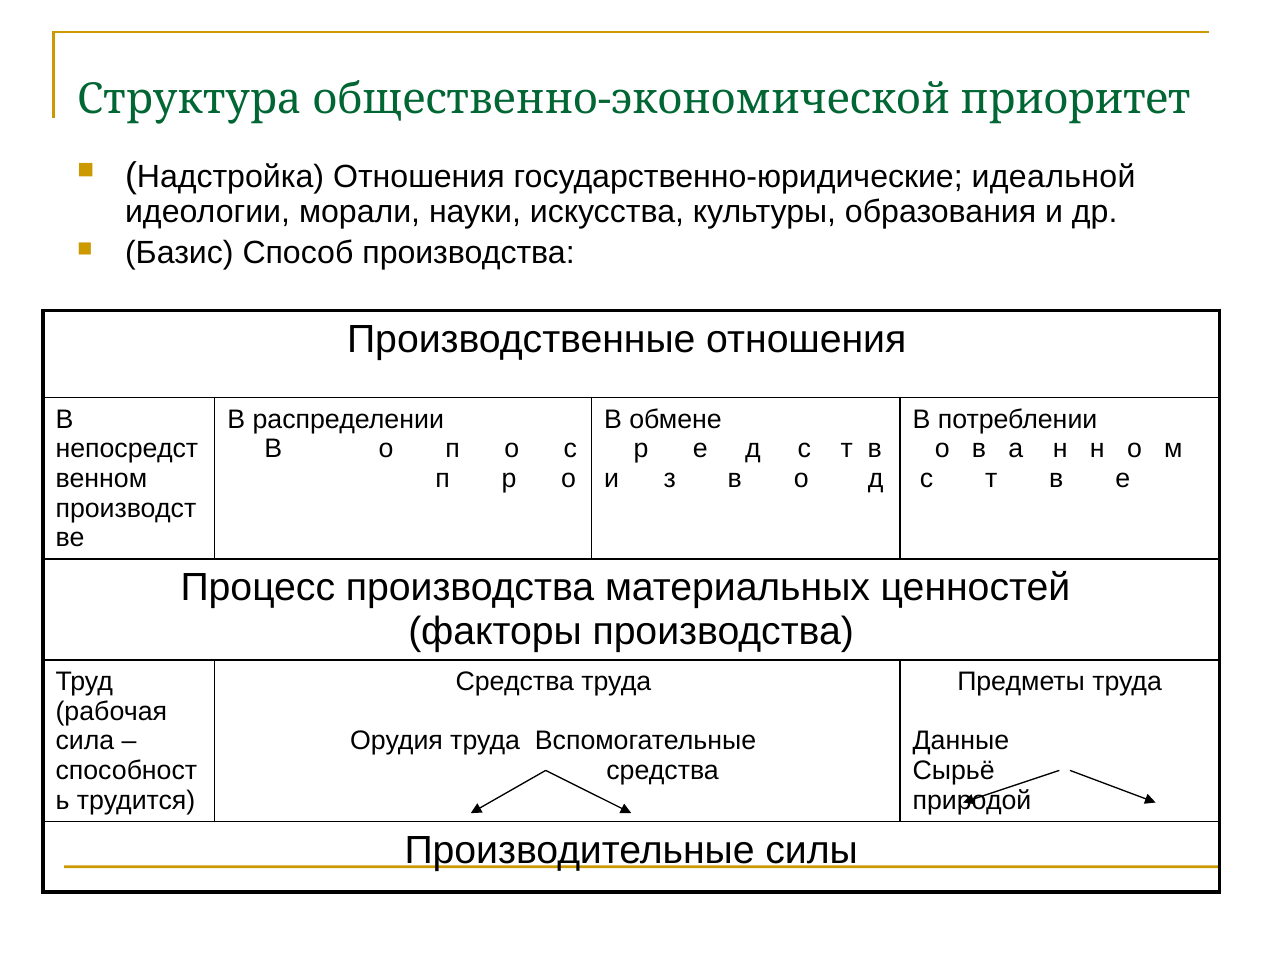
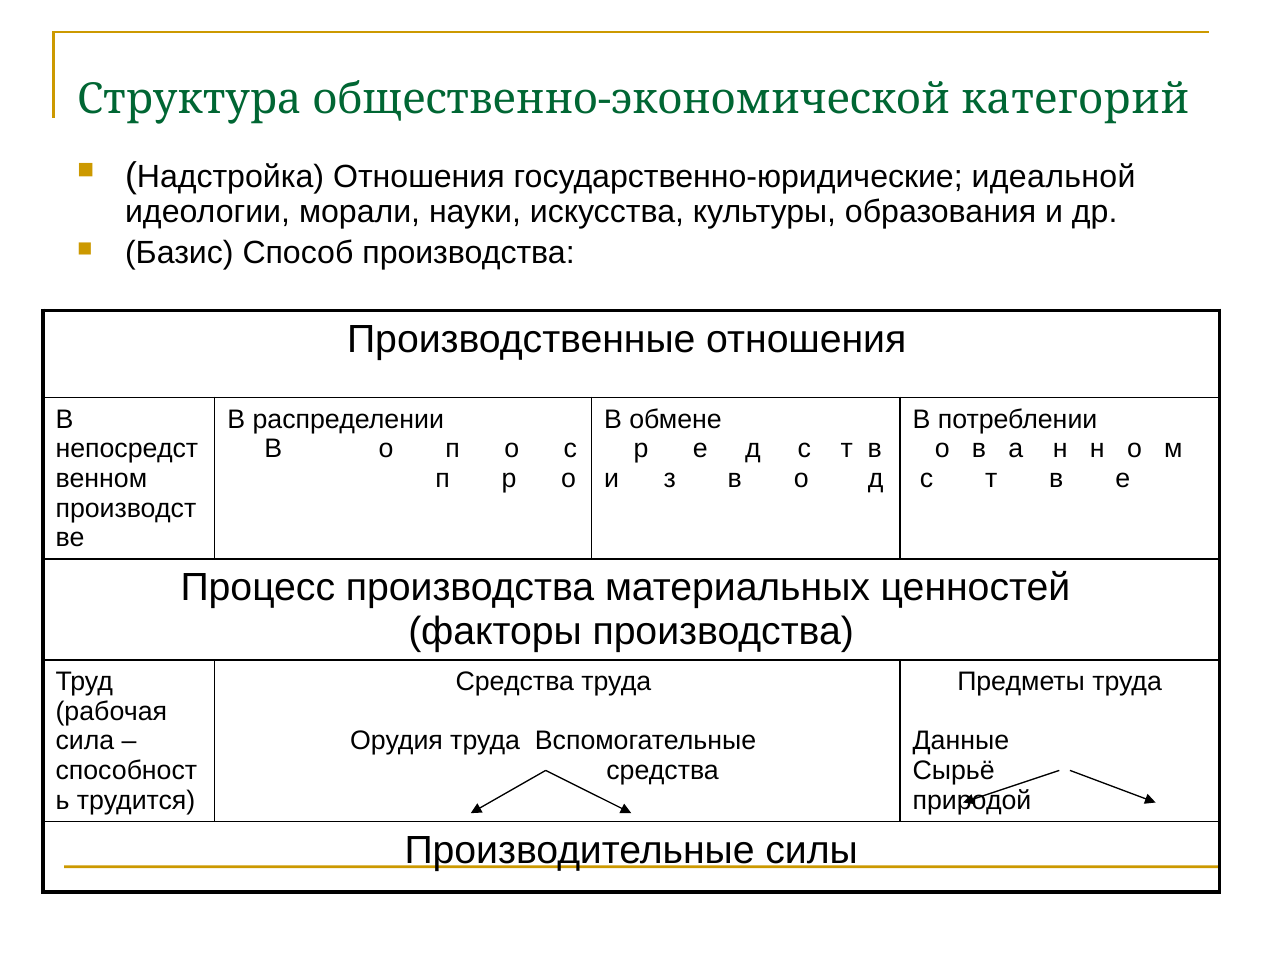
приоритет: приоритет -> категорий (1075, 99)
